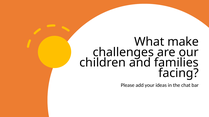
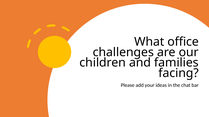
make: make -> office (183, 42)
